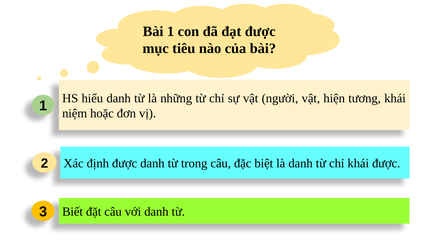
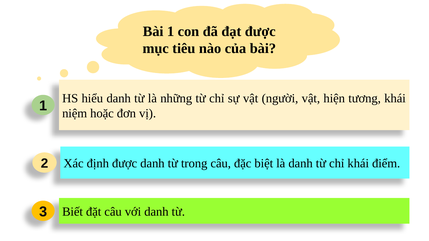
khái được: được -> điểm (386, 164)
